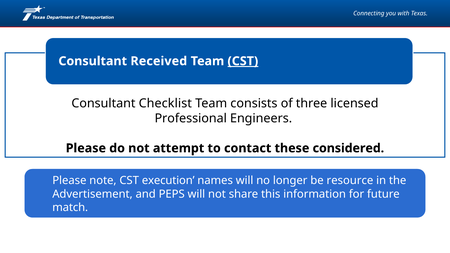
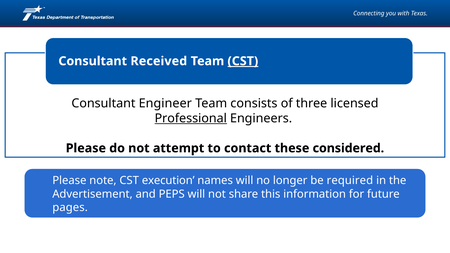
Checklist: Checklist -> Engineer (165, 103)
Professional underline: none -> present (191, 118)
resource: resource -> required (350, 181)
match: match -> pages (70, 208)
